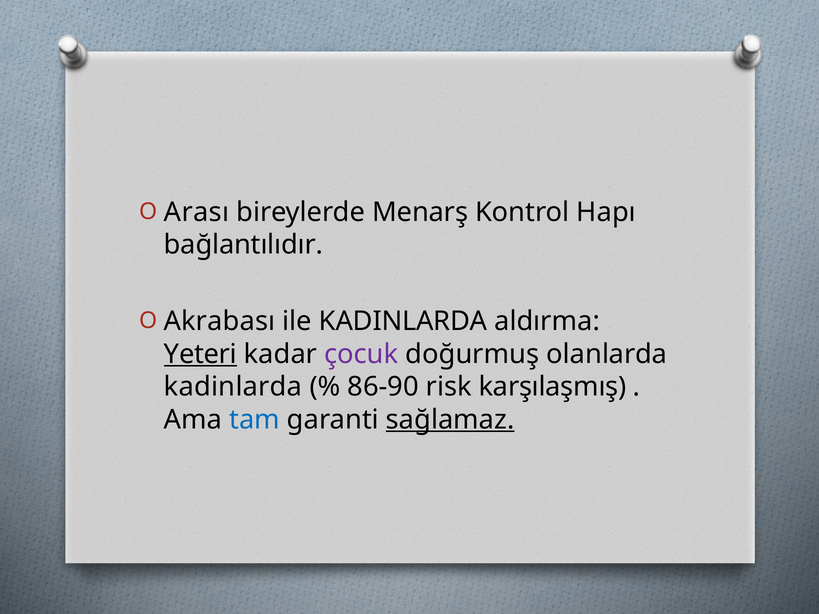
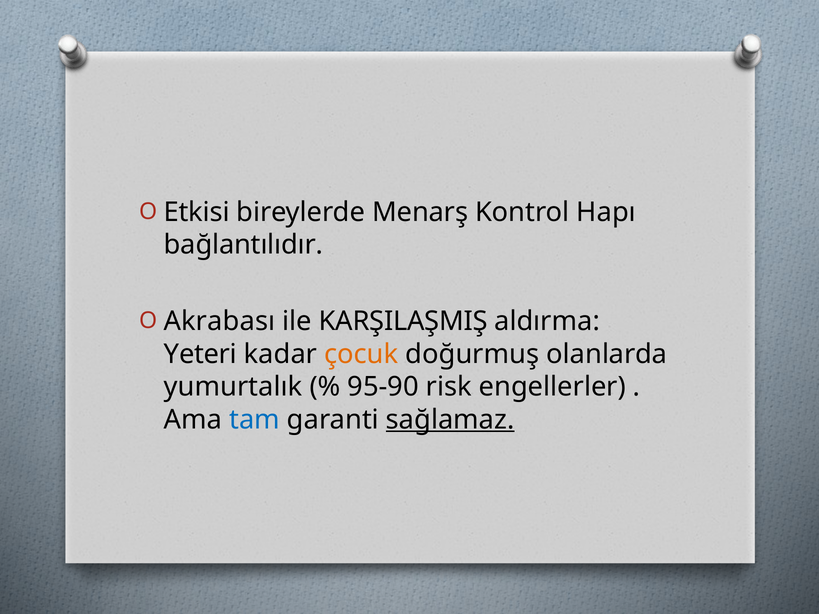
Arası: Arası -> Etkisi (197, 212)
ile KADINLARDA: KADINLARDA -> KARŞILAŞMIŞ (403, 321)
Yeteri underline: present -> none (200, 354)
çocuk colour: purple -> orange (361, 354)
kadinlarda: kadinlarda -> yumurtalık (233, 387)
86-90: 86-90 -> 95-90 (383, 387)
karşılaşmış: karşılaşmış -> engellerler (552, 387)
